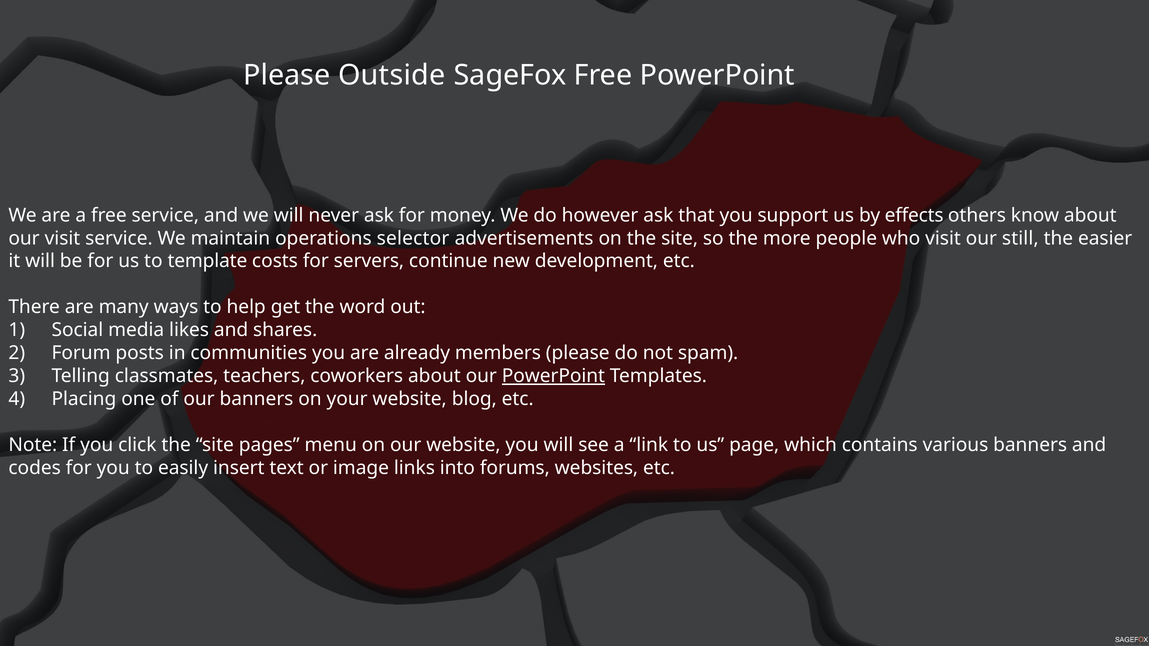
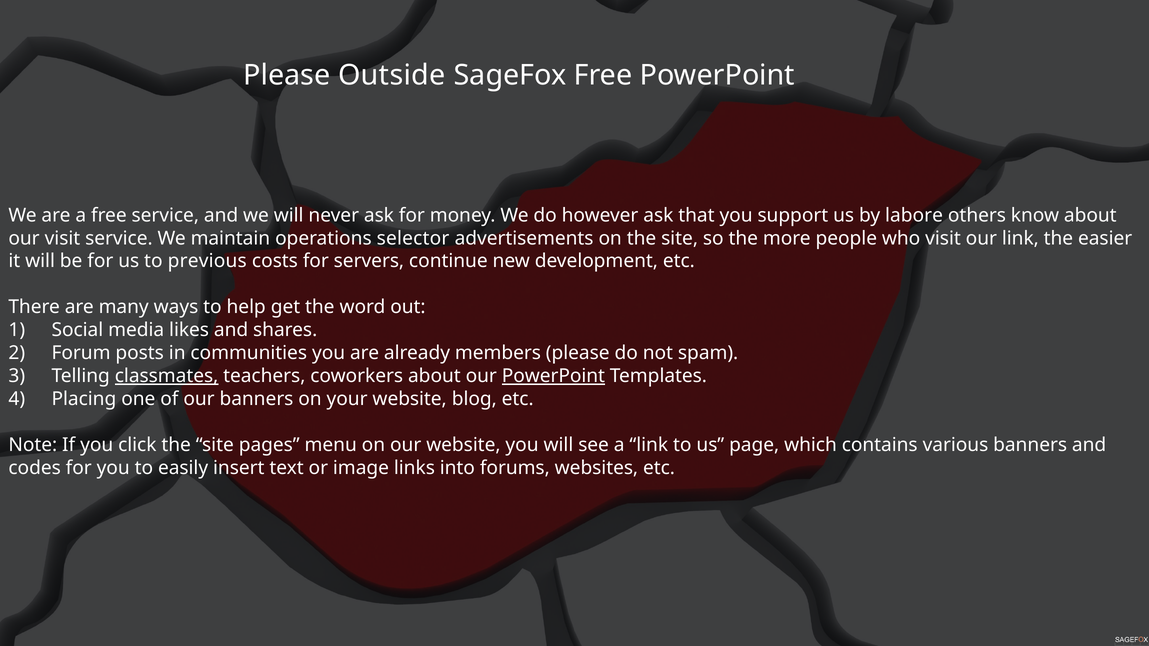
effects: effects -> labore (914, 215)
our still: still -> link (1020, 238)
template: template -> previous (207, 261)
classmates underline: none -> present (167, 376)
